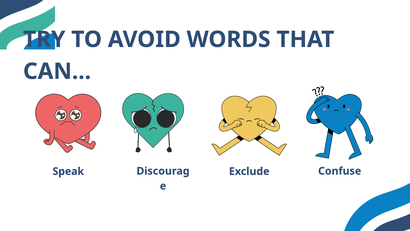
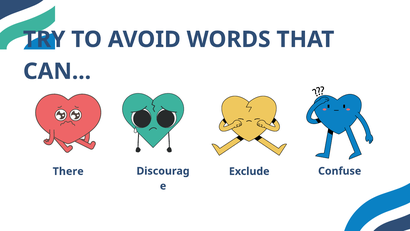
Speak: Speak -> There (68, 171)
